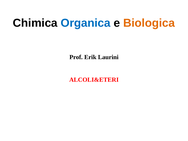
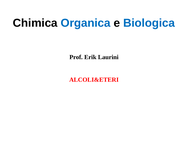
Biologica colour: orange -> blue (149, 23)
